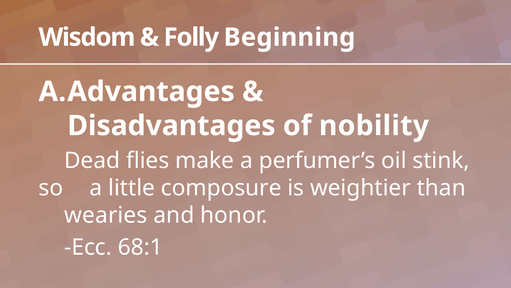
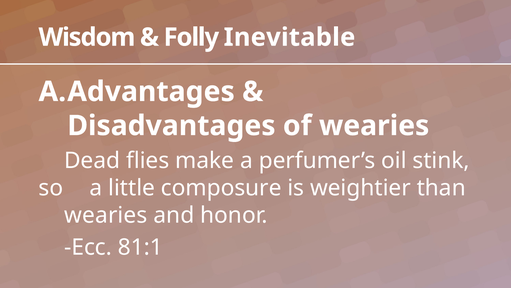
Beginning: Beginning -> Inevitable (289, 37)
of nobility: nobility -> wearies (374, 126)
68:1: 68:1 -> 81:1 (140, 247)
